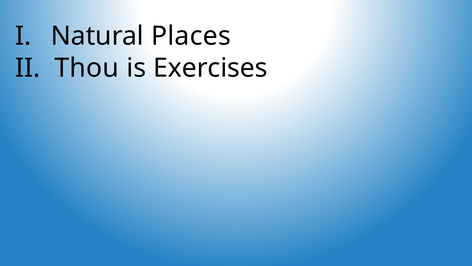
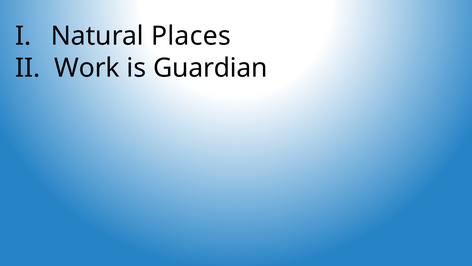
Thou: Thou -> Work (87, 68)
Exercises: Exercises -> Guardian (210, 68)
